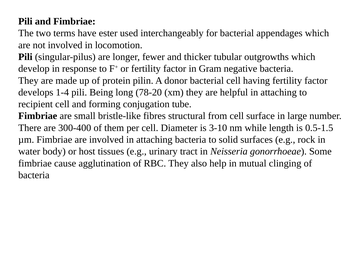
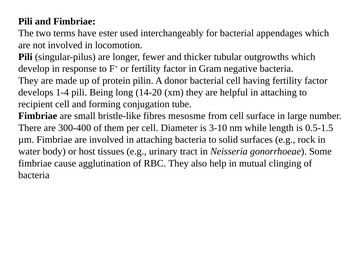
78-20: 78-20 -> 14-20 (149, 92)
structural: structural -> mesosme (187, 116)
